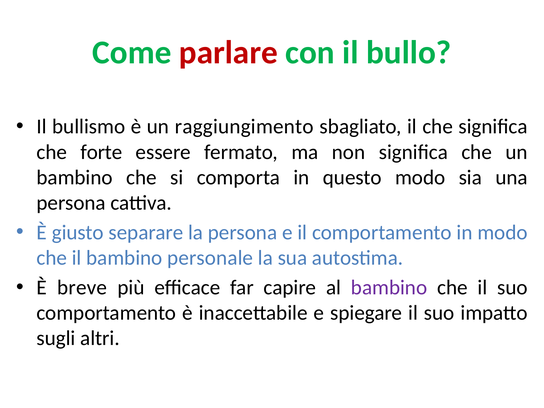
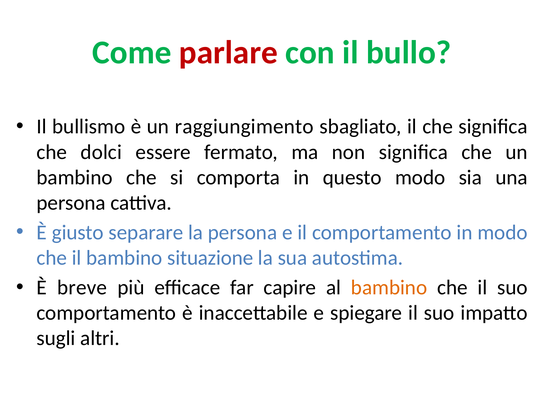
forte: forte -> dolci (101, 152)
personale: personale -> situazione (210, 258)
bambino colour: purple -> orange (389, 288)
